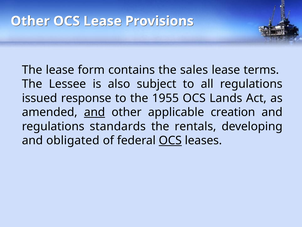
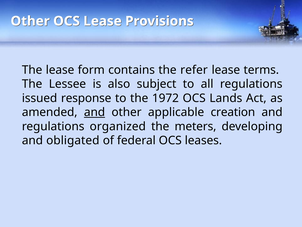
sales: sales -> refer (194, 70)
1955: 1955 -> 1972 (165, 98)
standards: standards -> organized (118, 126)
rentals: rentals -> meters (195, 126)
OCS underline: present -> none (170, 140)
